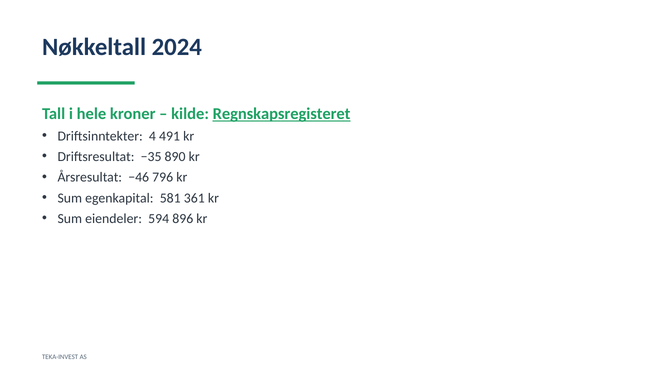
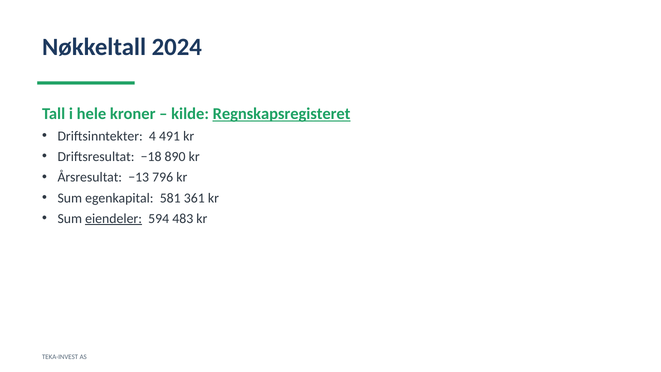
−35: −35 -> −18 (151, 157)
−46: −46 -> −13 (139, 177)
eiendeler underline: none -> present (114, 219)
896: 896 -> 483 (183, 219)
